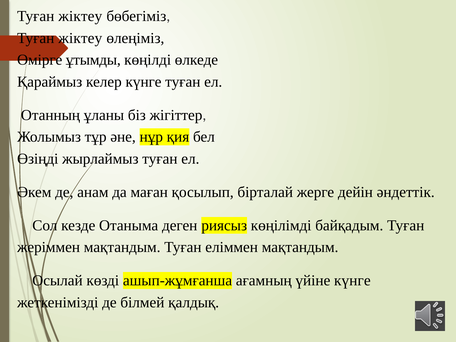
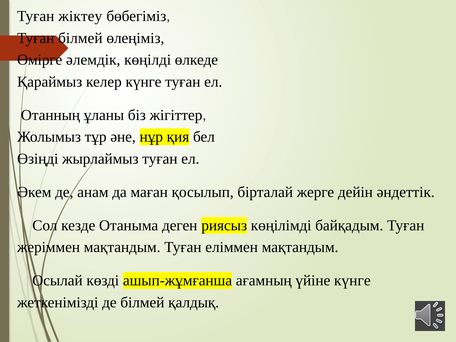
жіктеу: жіктеу -> білмей (80, 38)
ұтымды: ұтымды -> әлемдік (93, 60)
